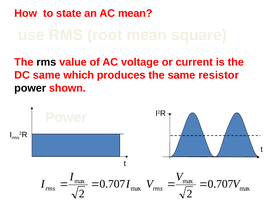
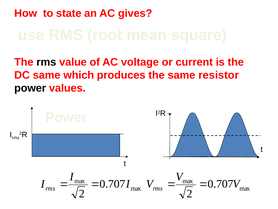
AC mean: mean -> gives (135, 13)
shown: shown -> values (67, 88)
